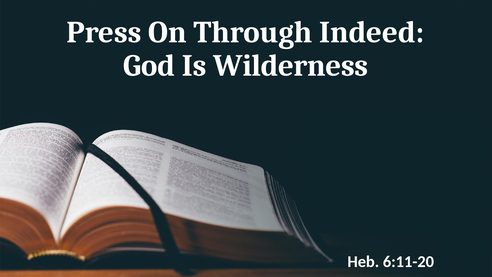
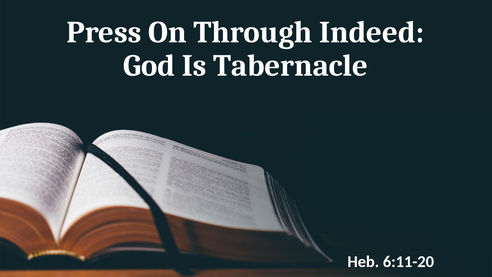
Wilderness: Wilderness -> Tabernacle (290, 66)
